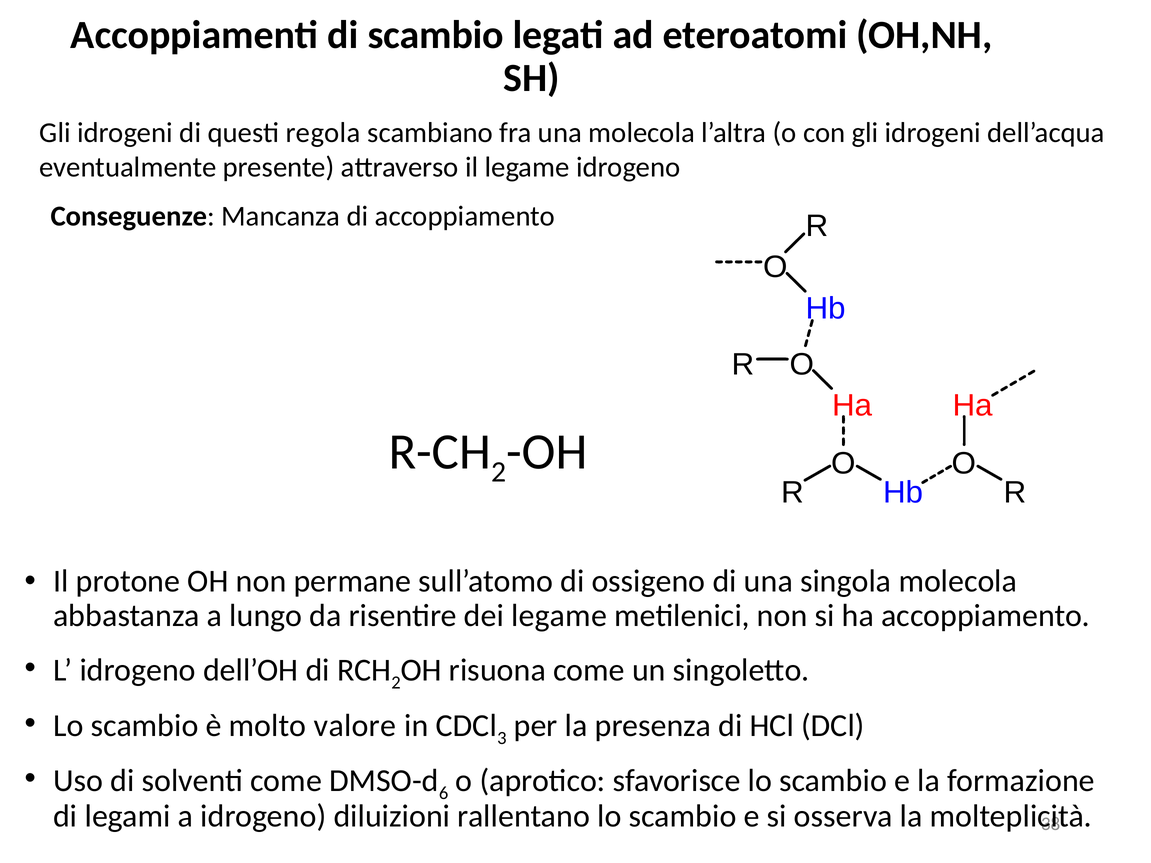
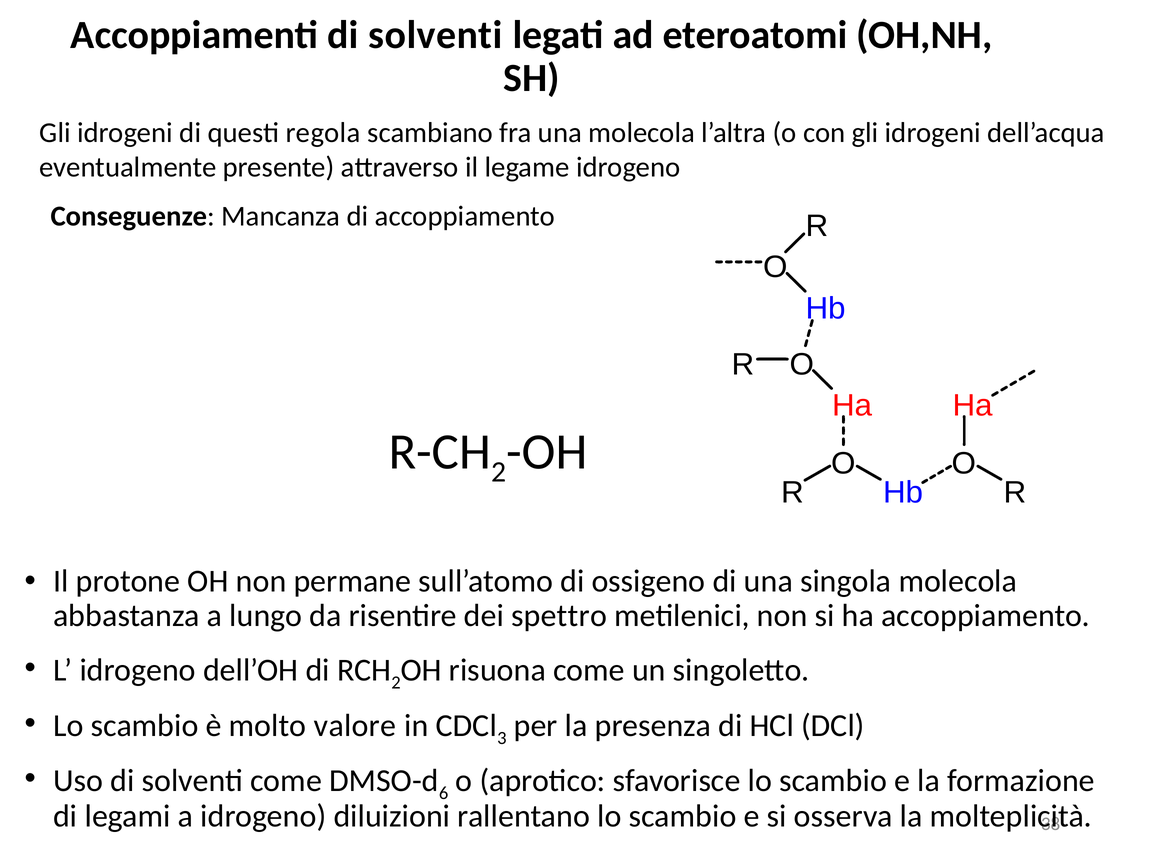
Accoppiamenti di scambio: scambio -> solventi (435, 35)
dei legame: legame -> spettro (559, 616)
